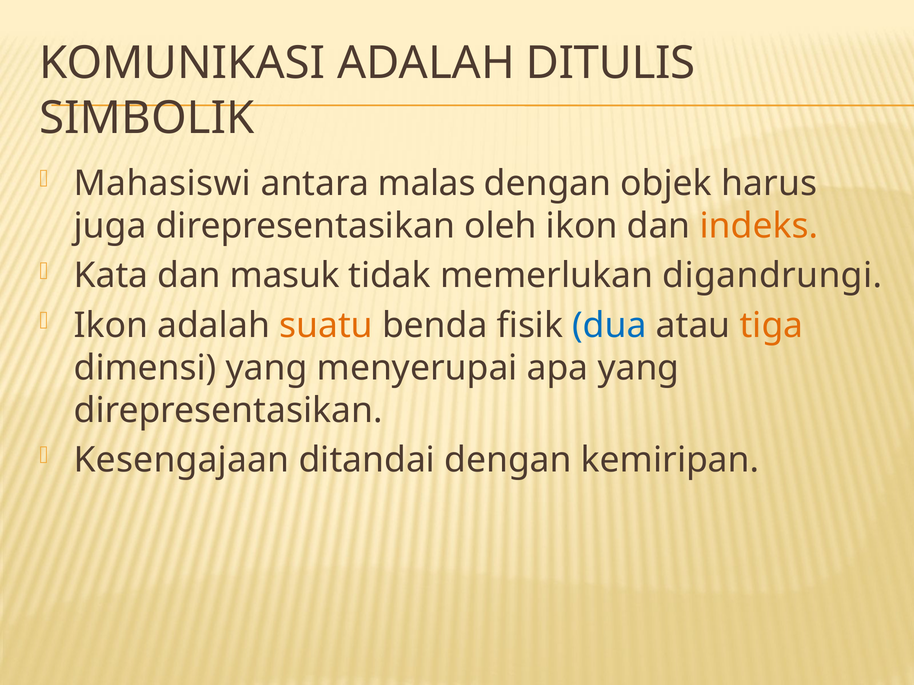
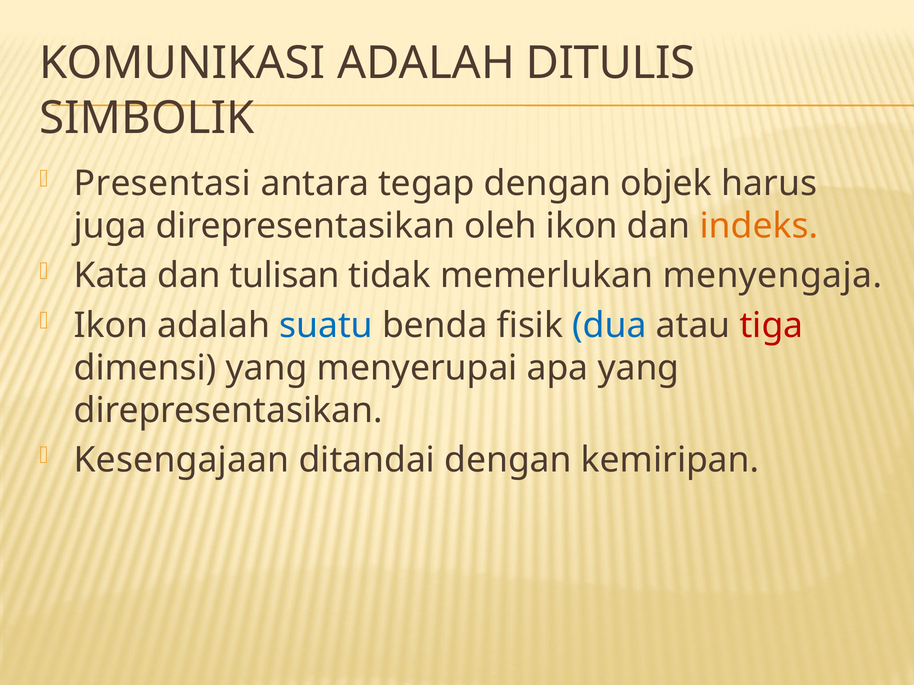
Mahasiswi: Mahasiswi -> Presentasi (162, 184)
malas: malas -> tegap (426, 184)
masuk: masuk -> tulisan (285, 276)
digandrungi: digandrungi -> menyengaja (772, 276)
suatu colour: orange -> blue (326, 326)
tiga colour: orange -> red (771, 326)
